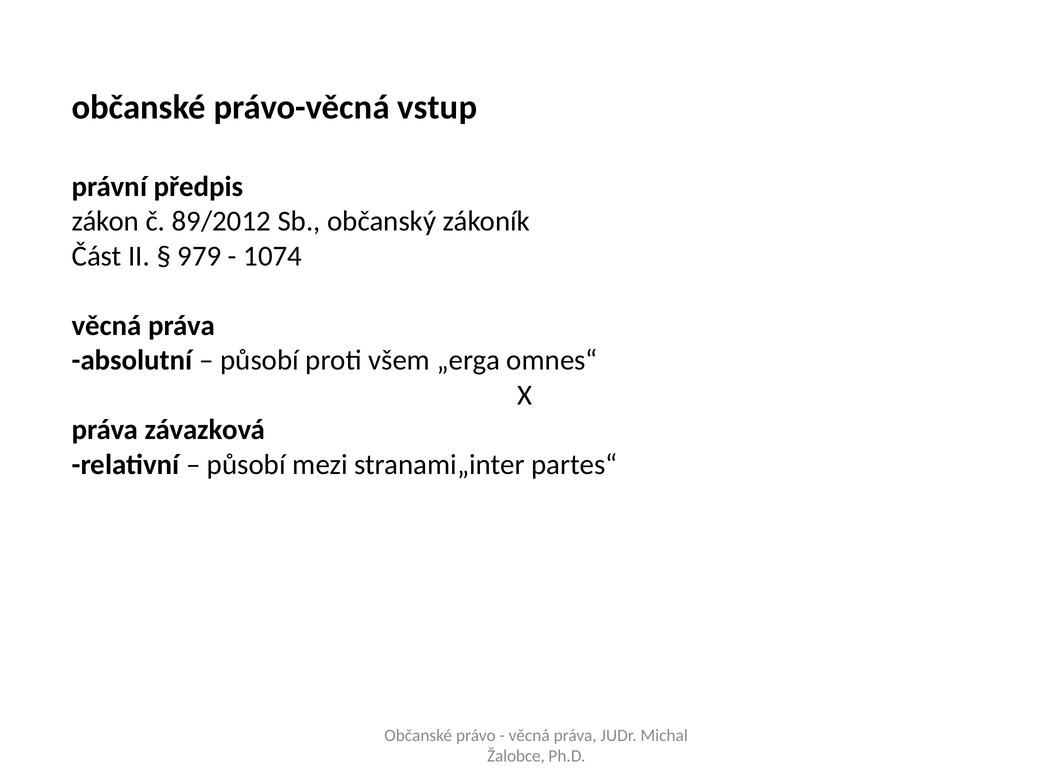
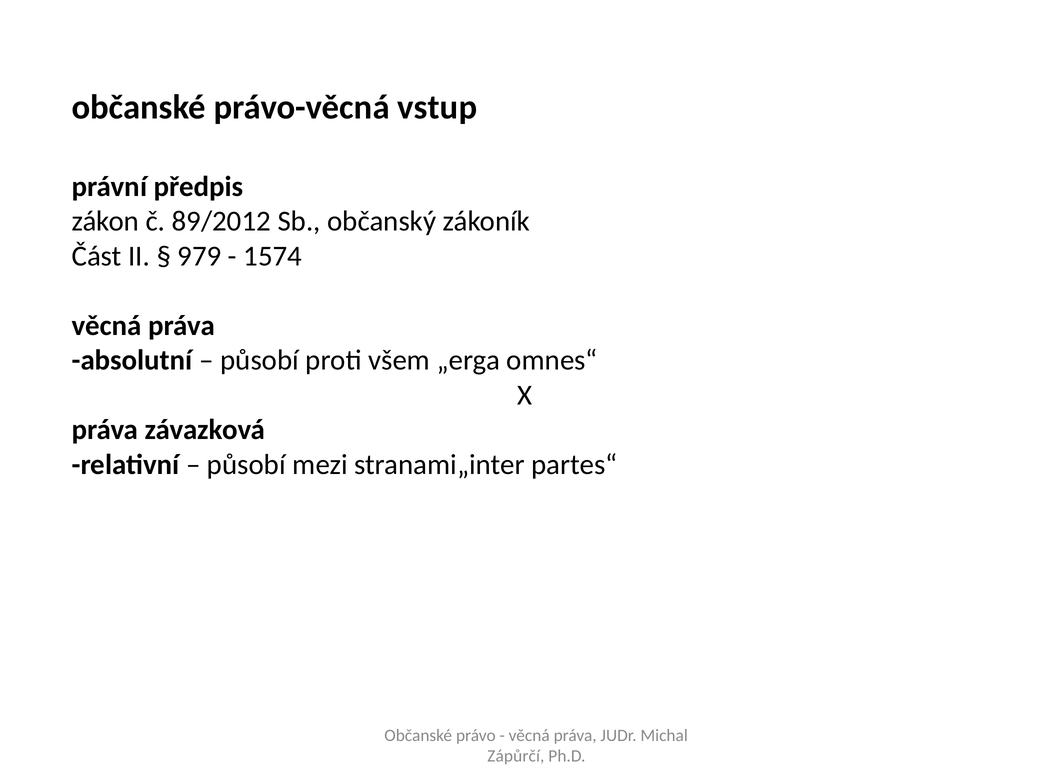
1074: 1074 -> 1574 (273, 256)
Žalobce: Žalobce -> Zápůrčí (516, 756)
